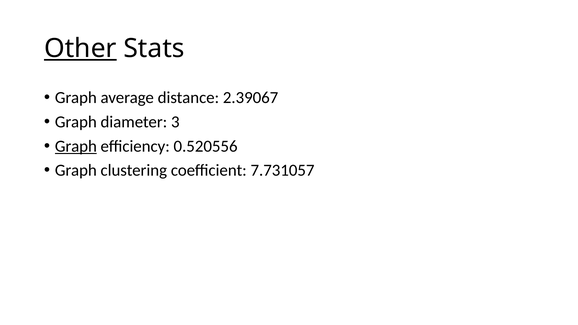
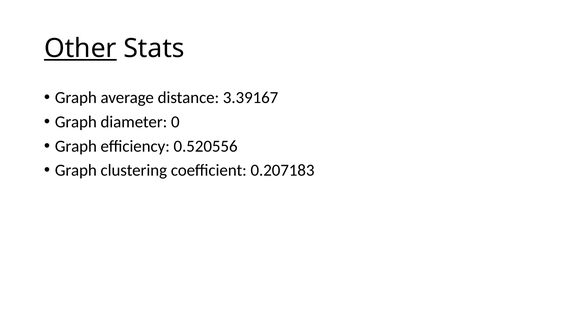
2.39067: 2.39067 -> 3.39167 (251, 98)
3: 3 -> 0 (175, 122)
Graph underline: present -> none (76, 146)
7.731057: 7.731057 -> 0.207183 (282, 170)
